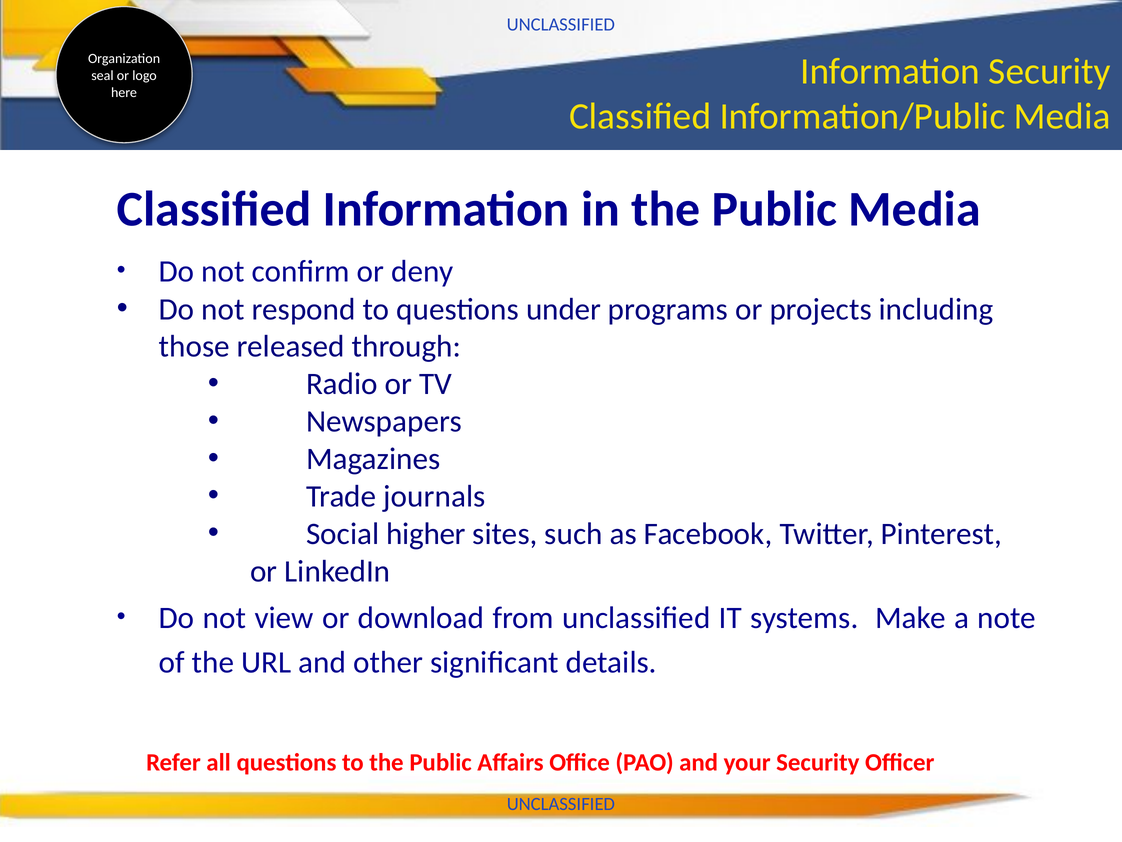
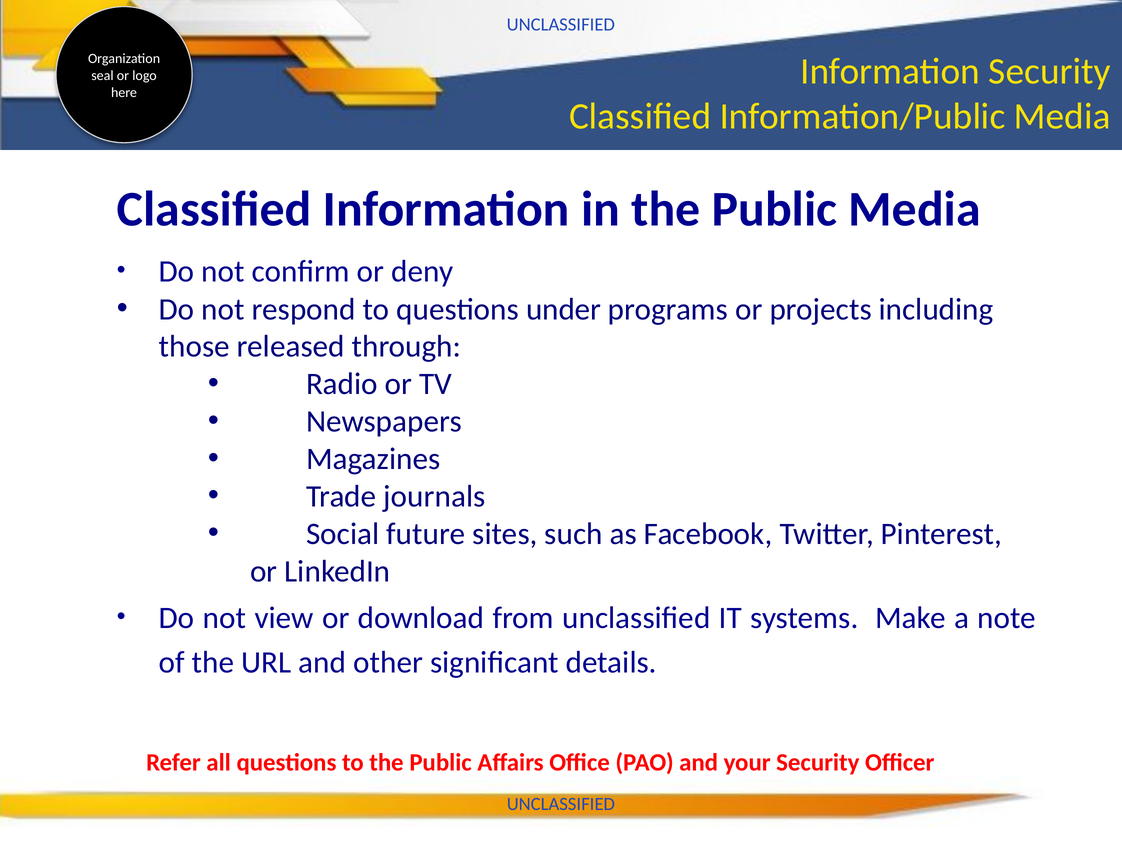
higher: higher -> future (426, 534)
